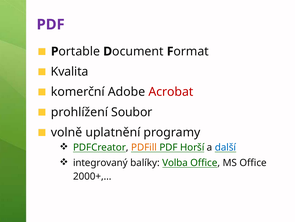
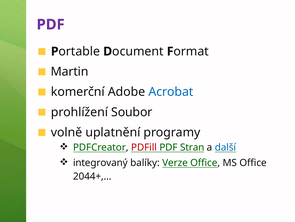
Kvalita: Kvalita -> Martin (70, 71)
Acrobat colour: red -> blue (171, 92)
PDFill colour: orange -> red (144, 147)
Horší: Horší -> Stran (192, 147)
Volba: Volba -> Verze (175, 162)
2000+,…: 2000+,… -> 2044+,… (92, 176)
